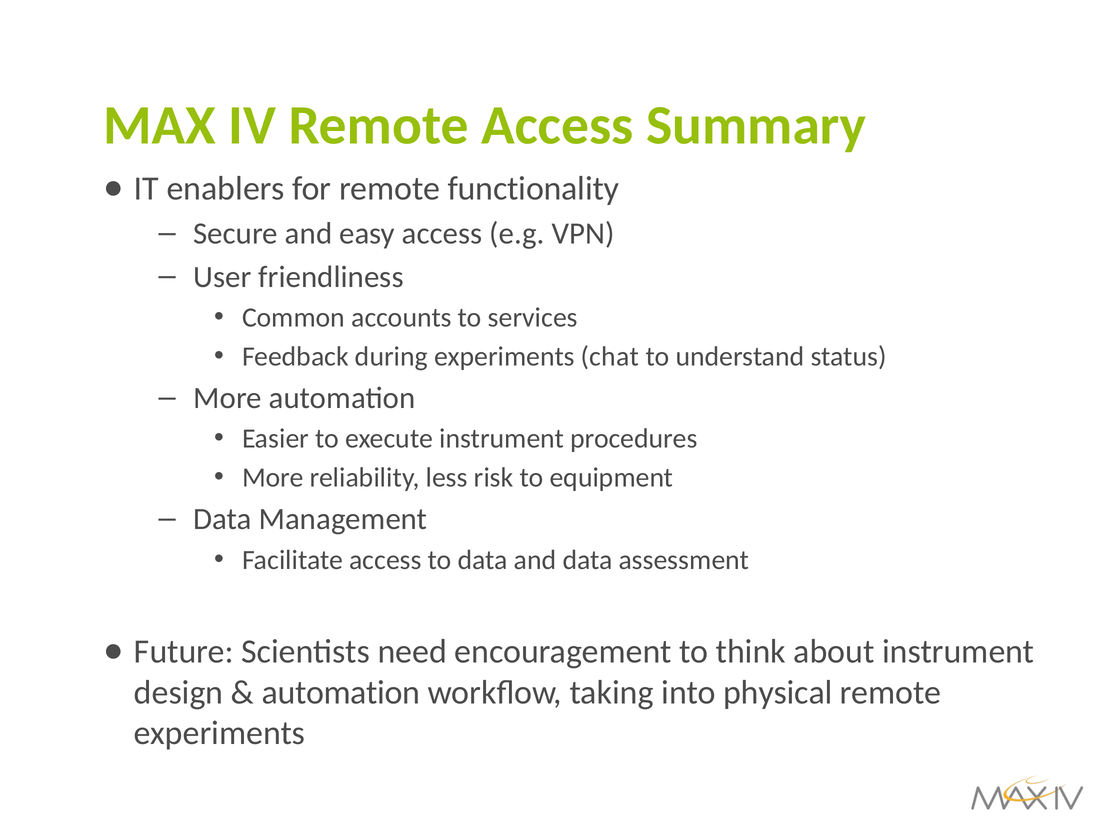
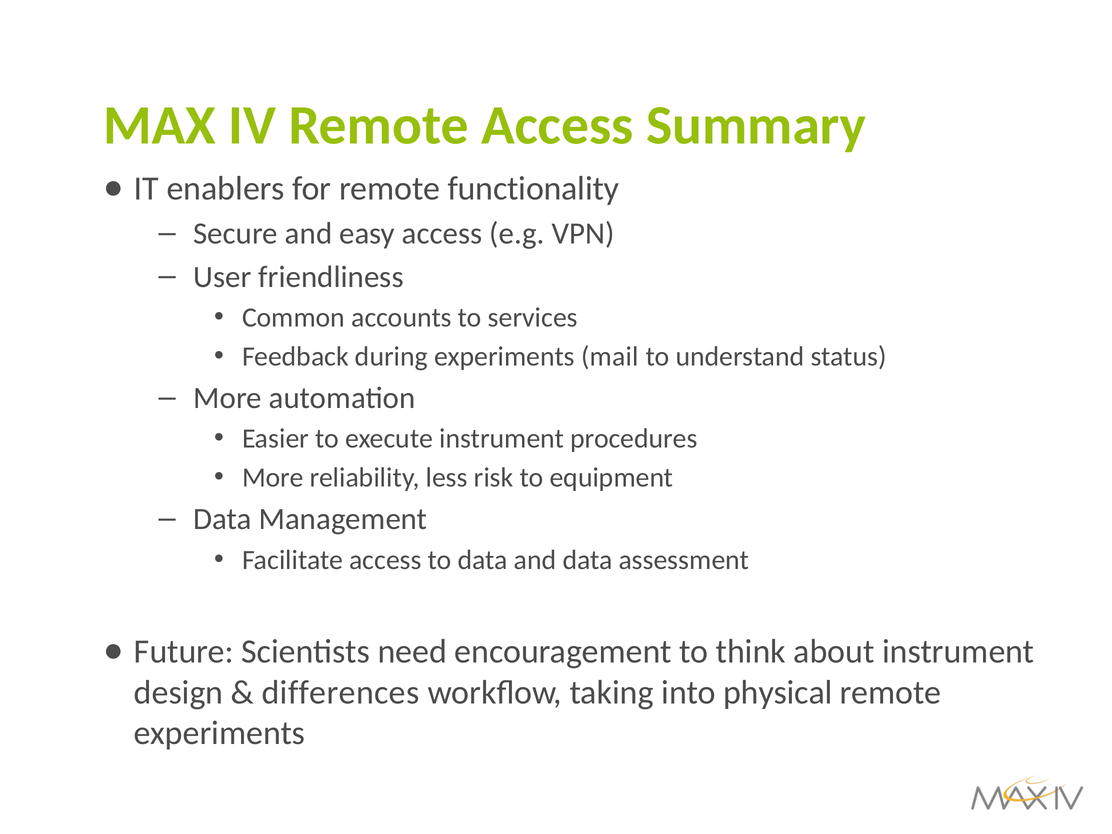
chat: chat -> mail (610, 356)
automation: automation -> differences (341, 692)
